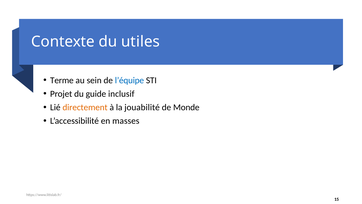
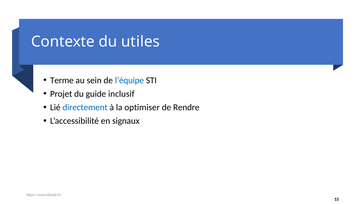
directement colour: orange -> blue (85, 107)
jouabilité: jouabilité -> optimiser (142, 107)
Monde: Monde -> Rendre (186, 107)
masses: masses -> signaux (126, 121)
